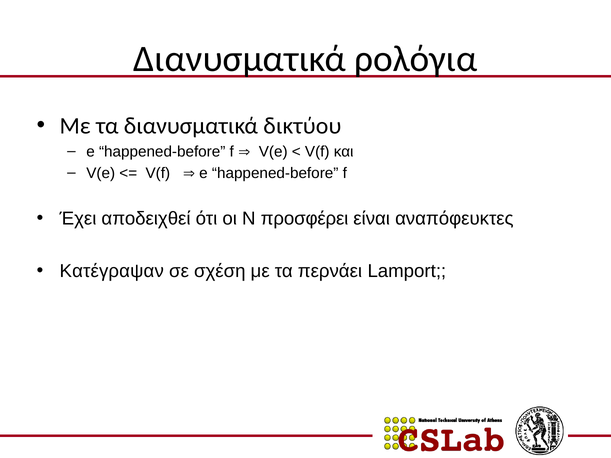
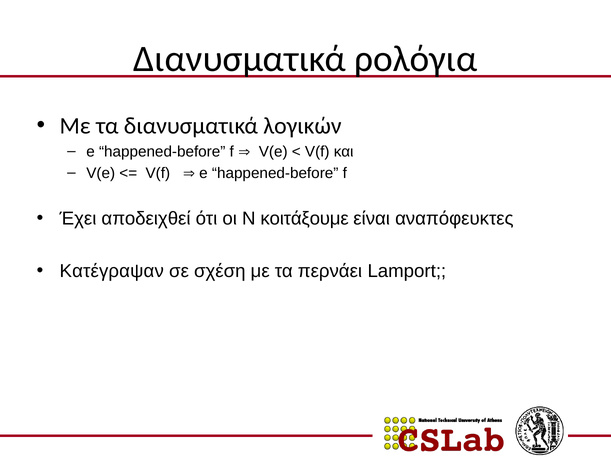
δικτύου: δικτύου -> λογικών (302, 126)
προσφέρει: προσφέρει -> κοιτάξουμε (305, 219)
